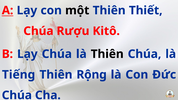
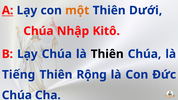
một colour: black -> orange (77, 10)
Thiết: Thiết -> Dưới (146, 10)
Rượu: Rượu -> Nhập (73, 31)
